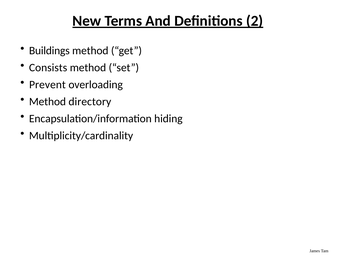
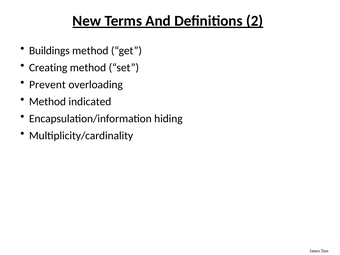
Consists: Consists -> Creating (48, 68)
directory: directory -> indicated (90, 102)
